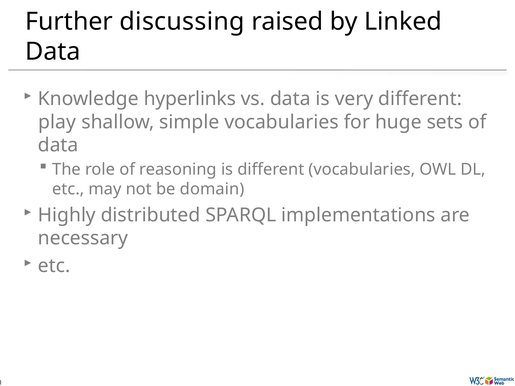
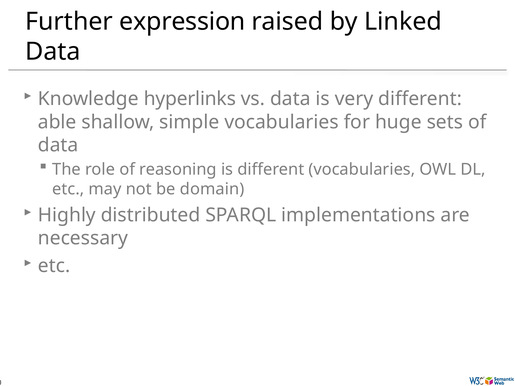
discussing: discussing -> expression (182, 22)
play: play -> able (57, 122)
